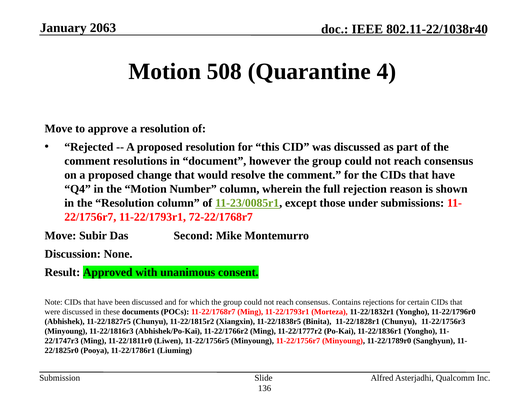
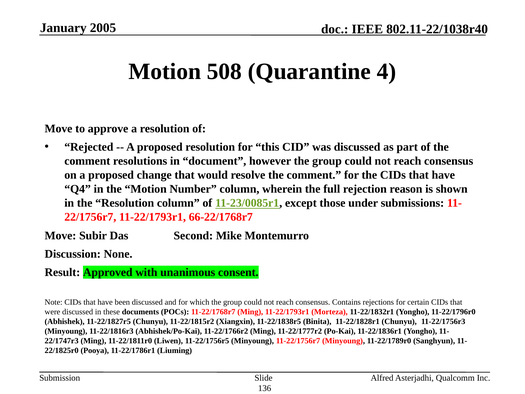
2063: 2063 -> 2005 (103, 28)
72-22/1768r7: 72-22/1768r7 -> 66-22/1768r7 (221, 217)
